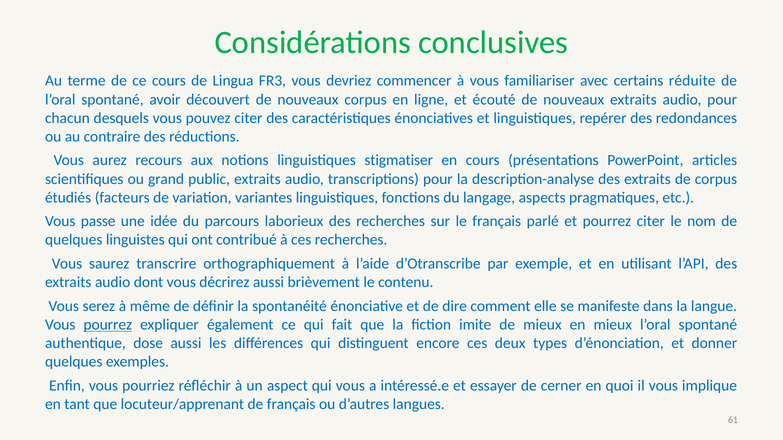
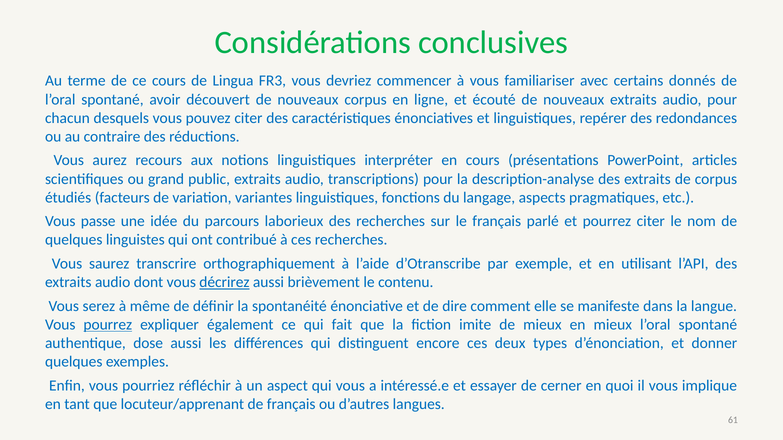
réduite: réduite -> donnés (692, 81)
stigmatiser: stigmatiser -> interpréter (399, 161)
décrirez underline: none -> present (224, 283)
